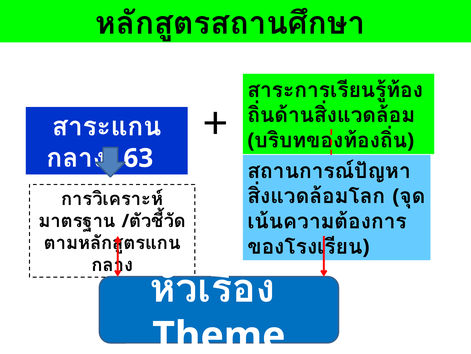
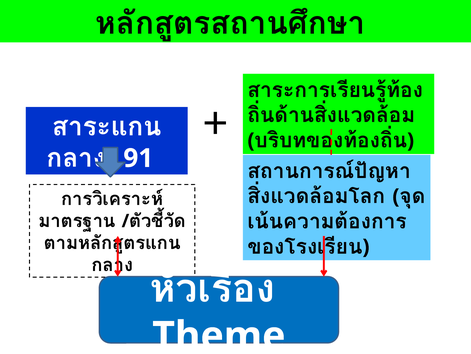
63: 63 -> 91 (138, 158)
